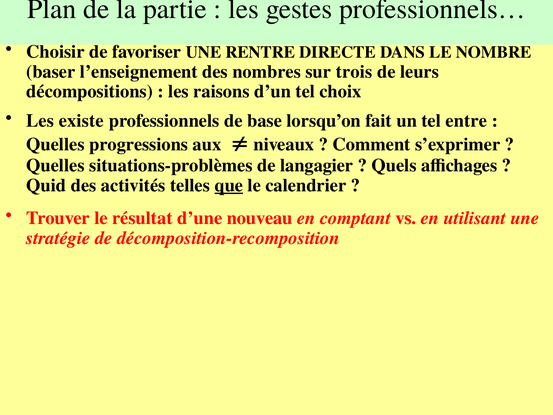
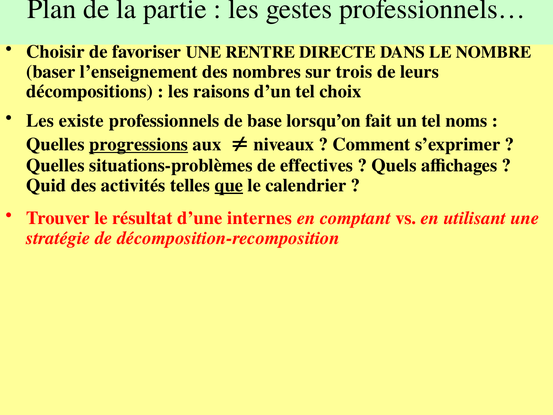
entre: entre -> noms (466, 121)
progressions underline: none -> present (139, 144)
langagier: langagier -> effectives (317, 165)
nouveau: nouveau -> internes (259, 218)
